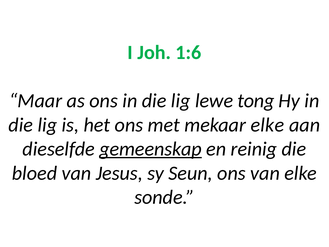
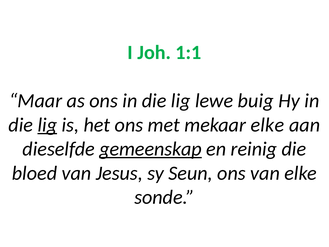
1:6: 1:6 -> 1:1 (188, 52)
tong: tong -> buig (256, 101)
lig underline: none -> present (47, 125)
